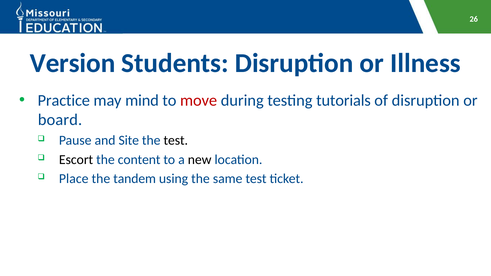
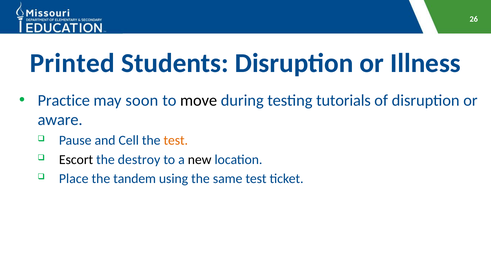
Version: Version -> Printed (72, 63)
mind: mind -> soon (142, 100)
move colour: red -> black (199, 100)
board: board -> aware (60, 120)
Site: Site -> Cell (129, 141)
test colour: black -> orange (176, 141)
content: content -> destroy (139, 160)
